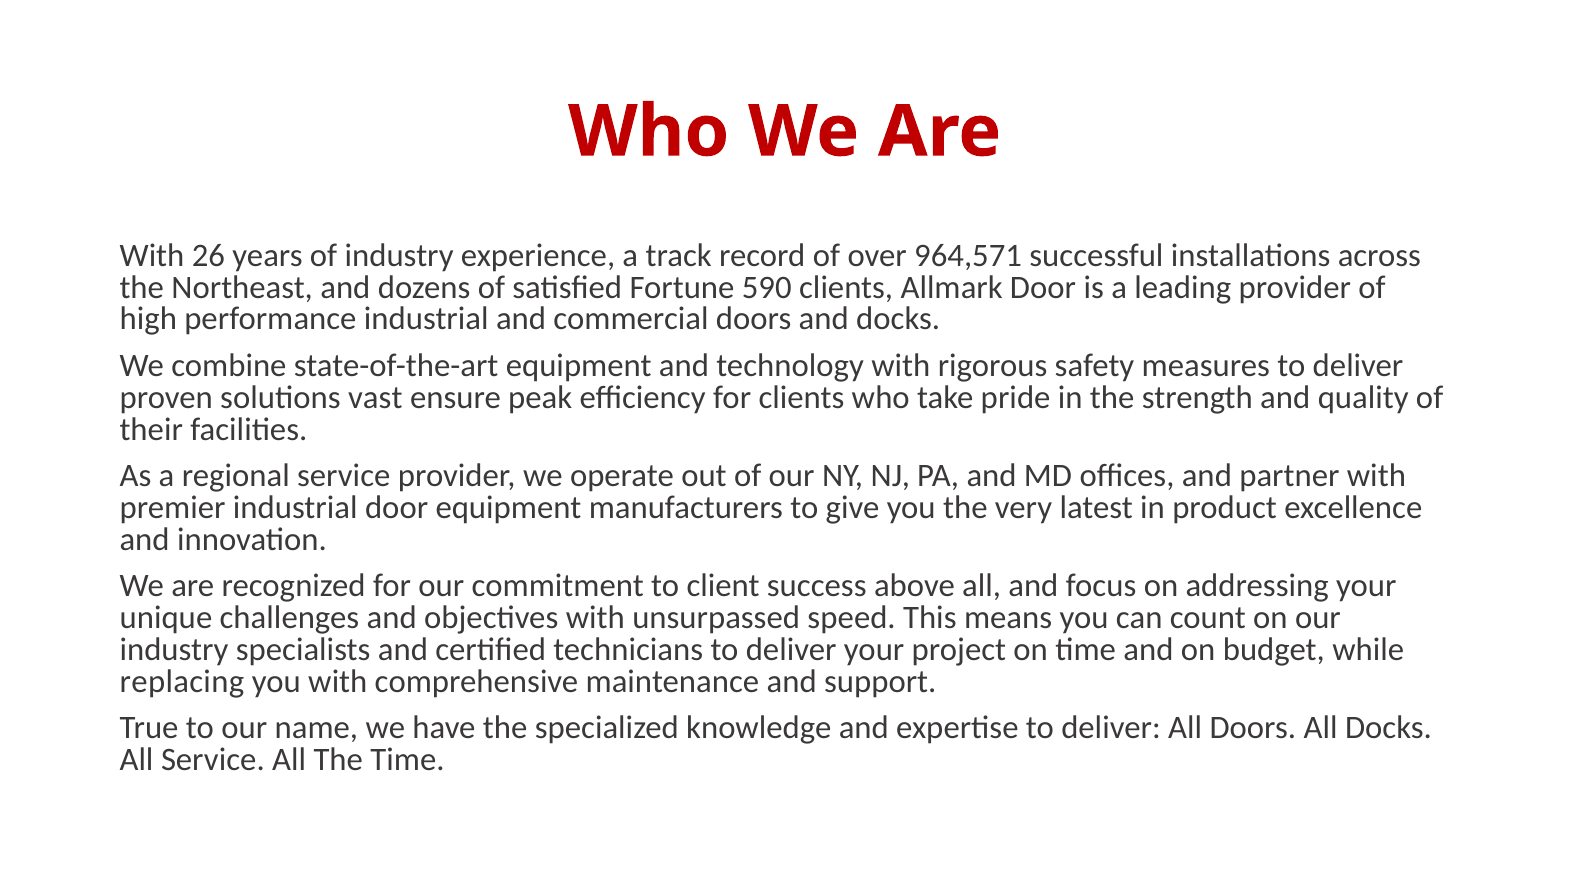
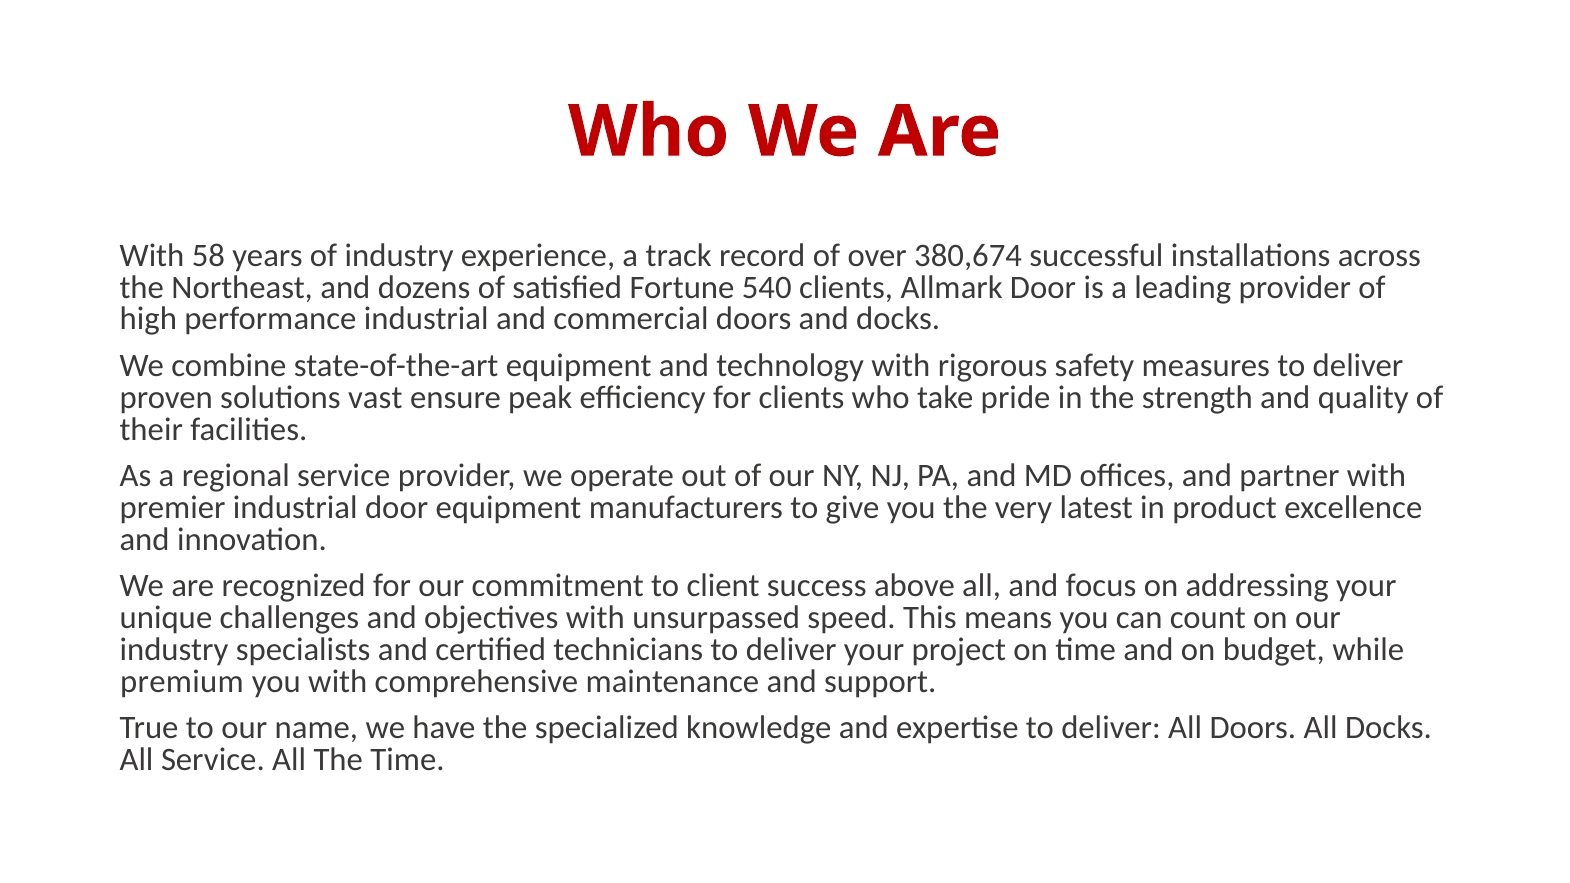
26: 26 -> 58 (208, 256)
964,571: 964,571 -> 380,674 (968, 256)
590: 590 -> 540 (767, 287)
replacing: replacing -> premium (182, 681)
